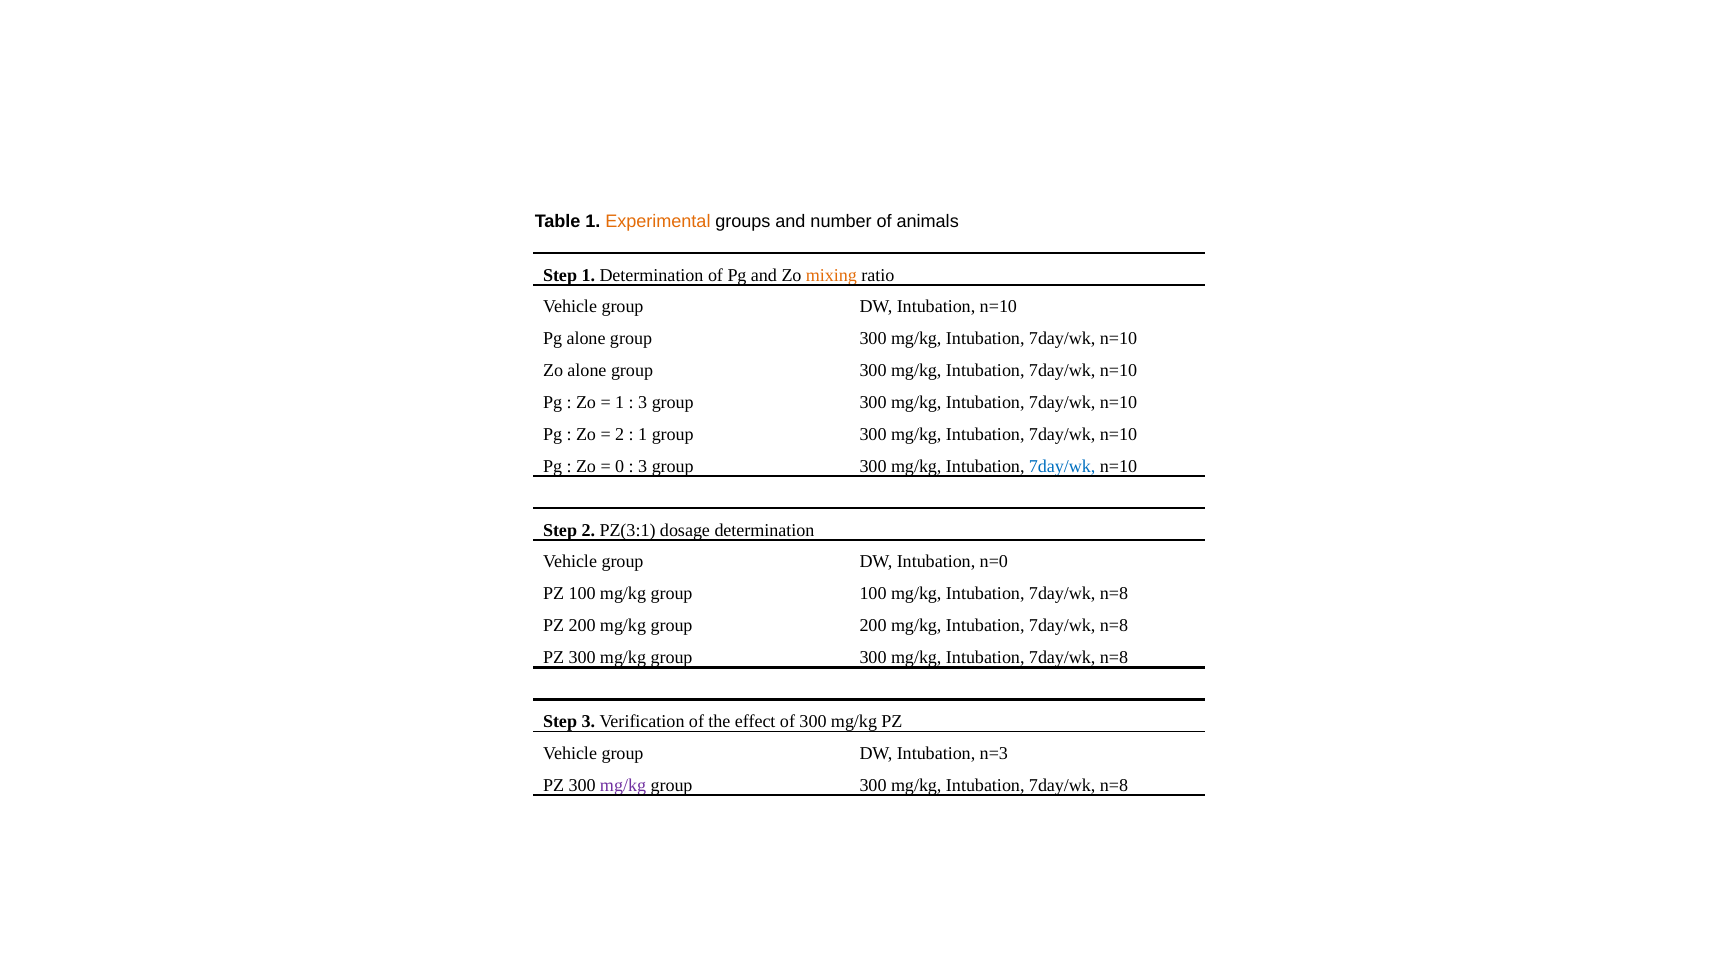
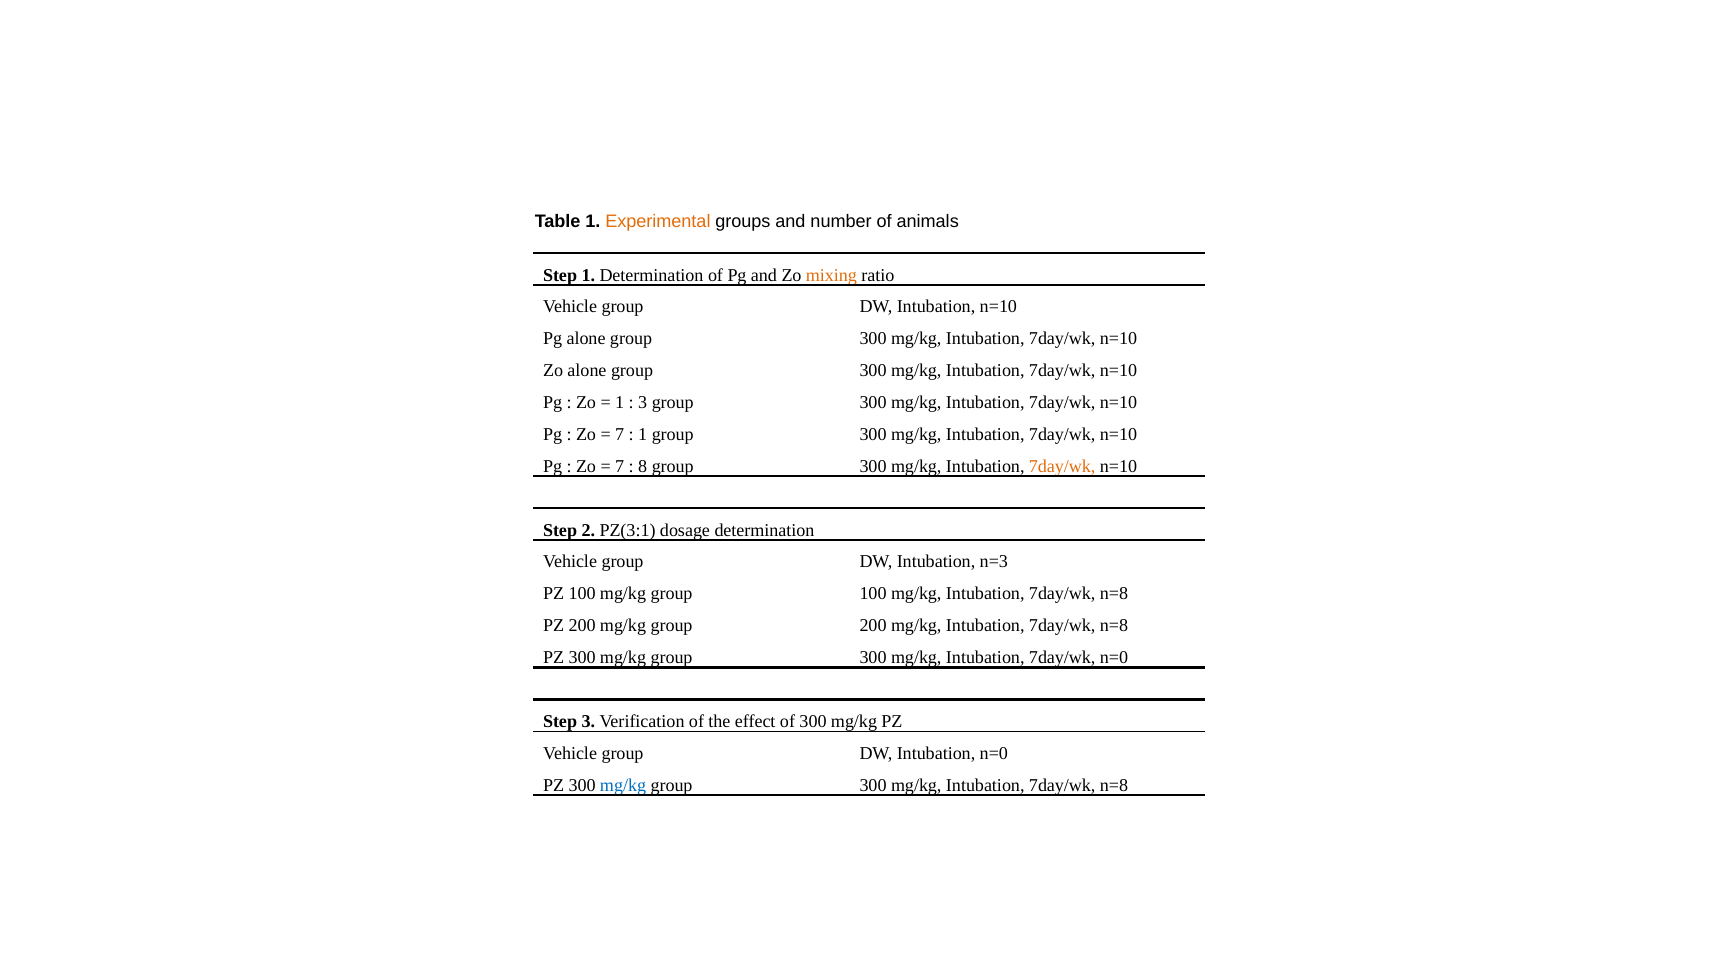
2: 2 -> 7 (620, 435)
0: 0 -> 7 (620, 466)
3: 3 -> 8 (643, 466)
7day/wk colour: blue -> orange (1062, 466)
n=0: n=0 -> n=3 (994, 562)
n=8: n=8 -> n=0 (1114, 658)
Intubation n=3: n=3 -> n=0 (994, 754)
mg/kg colour: purple -> blue (623, 786)
